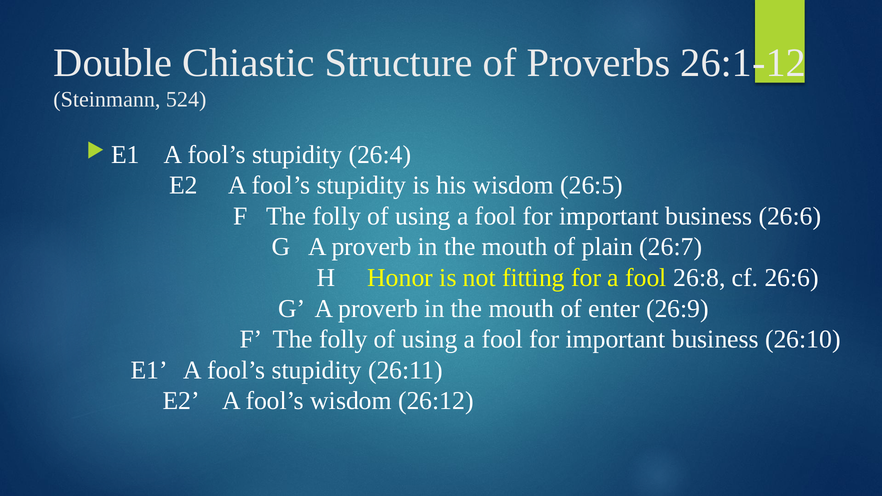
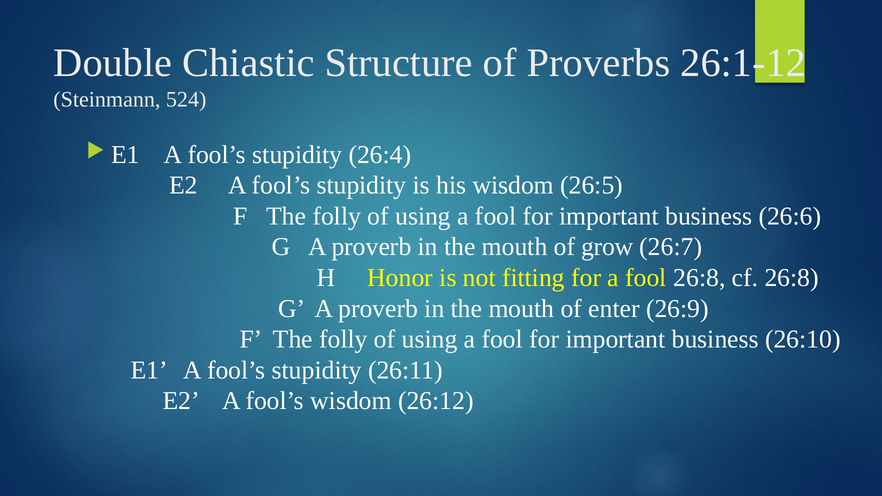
plain: plain -> grow (607, 247)
cf 26:6: 26:6 -> 26:8 (792, 278)
